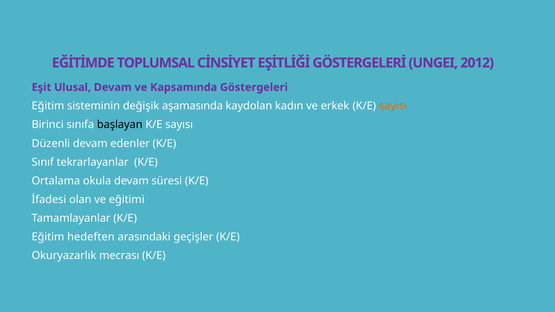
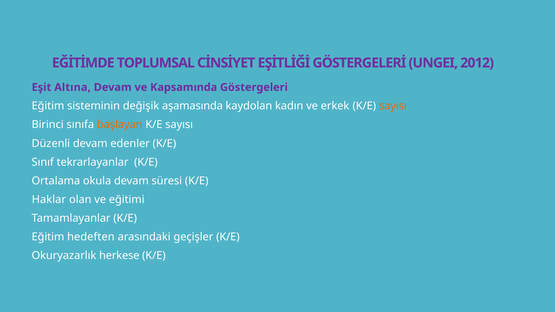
Ulusal: Ulusal -> Altına (72, 87)
başlayan colour: black -> orange (120, 125)
İfadesi: İfadesi -> Haklar (49, 200)
mecrası: mecrası -> herkese (119, 256)
